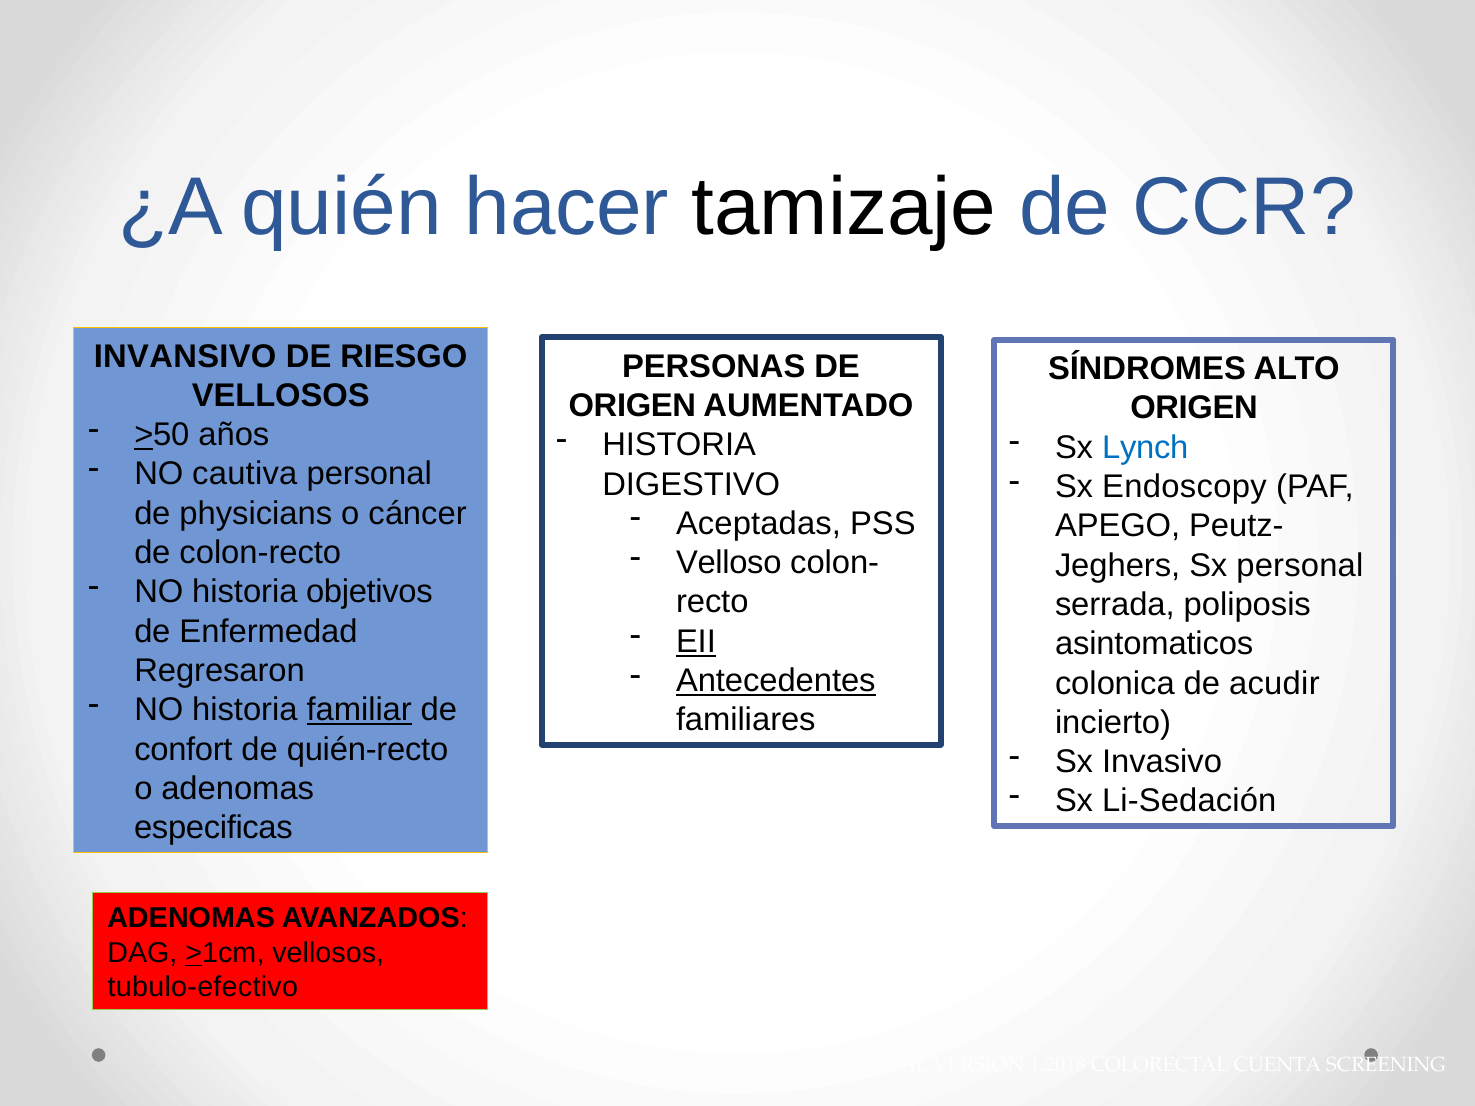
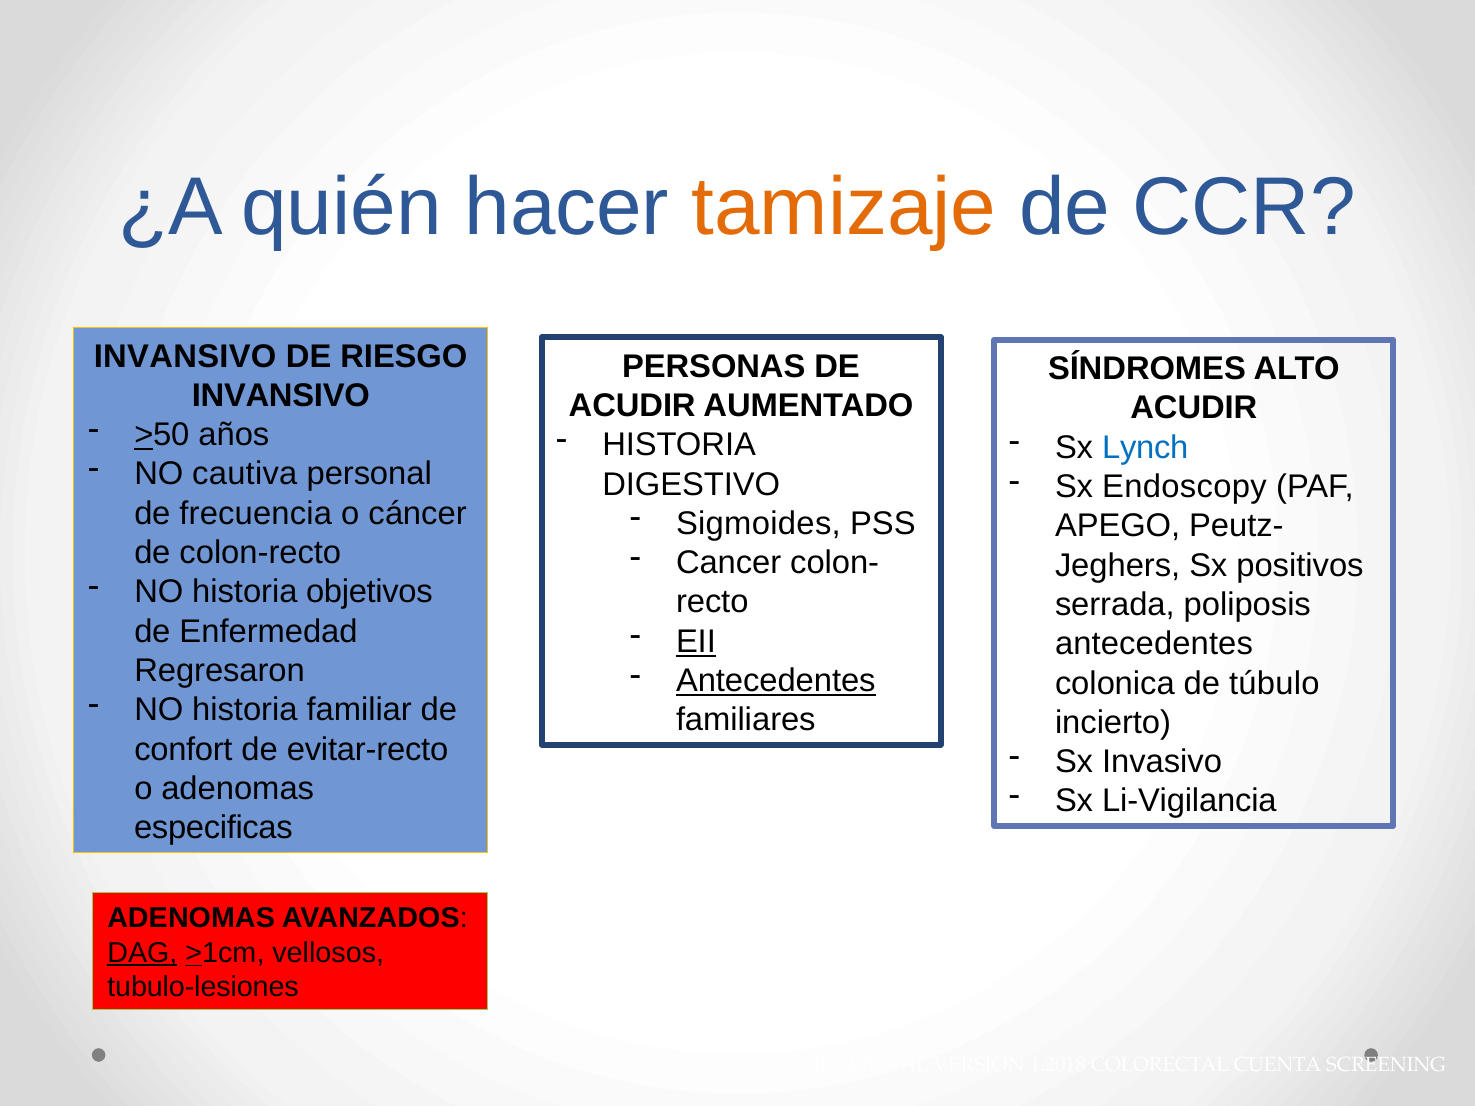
tamizaje colour: black -> orange (844, 207)
VELLOSOS: VELLOSOS -> INVANSIVO (281, 396)
ORIGEN: ORIGEN -> ACUDIR (632, 406)
ORIGEN: ORIGEN -> ACUDIR (1194, 408)
physicians: physicians -> frecuencia (256, 514)
Aceptadas: Aceptadas -> Sigmoides (758, 524)
Velloso: Velloso -> Cancer (729, 563)
Sx personal: personal -> positivos (1300, 565)
asintomaticos: asintomaticos -> antecedentes (1154, 644)
acudir: acudir -> túbulo (1274, 683)
familiar underline: present -> none (359, 710)
quién-recto: quién-recto -> evitar-recto (368, 749)
Li-Sedación: Li-Sedación -> Li-Vigilancia (1189, 801)
DAG underline: none -> present (142, 953)
tubulo-efectivo: tubulo-efectivo -> tubulo-lesiones (203, 988)
